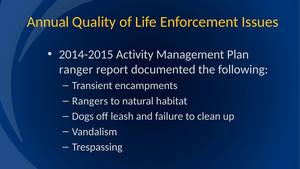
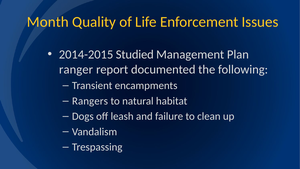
Annual: Annual -> Month (48, 22)
Activity: Activity -> Studied (135, 54)
